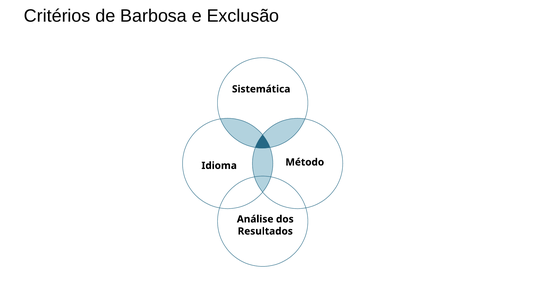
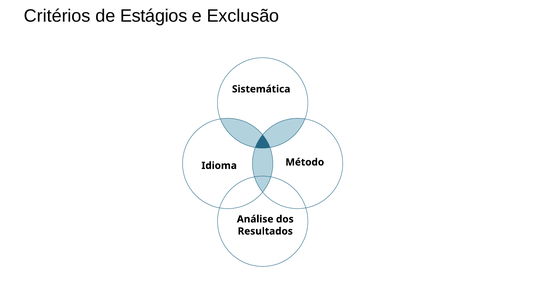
Barbosa: Barbosa -> Estágios (154, 16)
